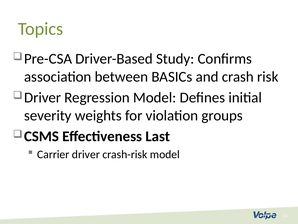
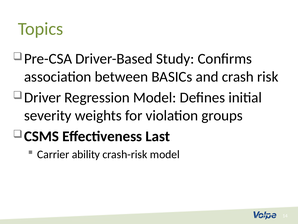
driver: driver -> ability (86, 154)
